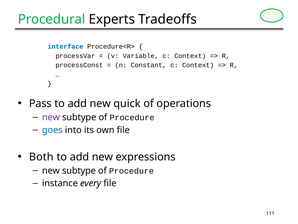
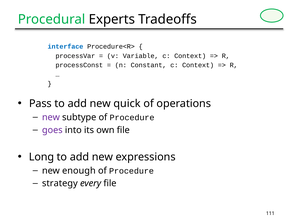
goes colour: blue -> purple (52, 130)
Both: Both -> Long (41, 157)
subtype: subtype -> enough (79, 170)
instance: instance -> strategy (60, 183)
